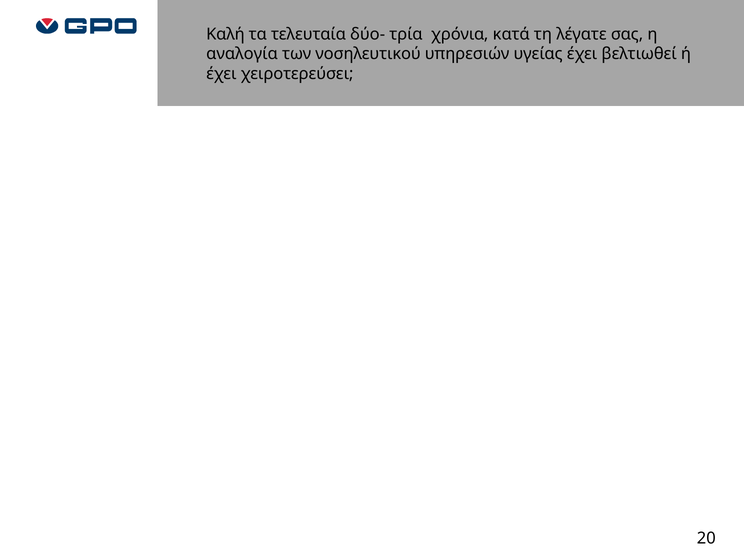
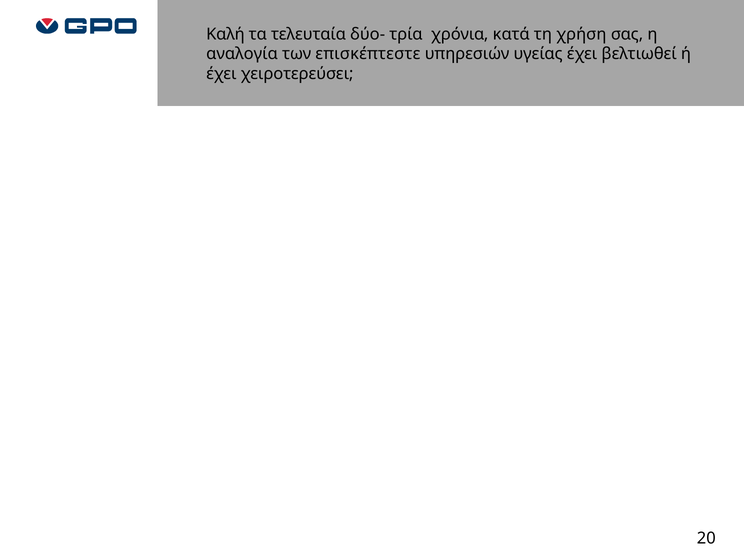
λέγατε: λέγατε -> χρήση (581, 34)
νοσηλευτικού: νοσηλευτικού -> επισκέπτεστε (368, 54)
